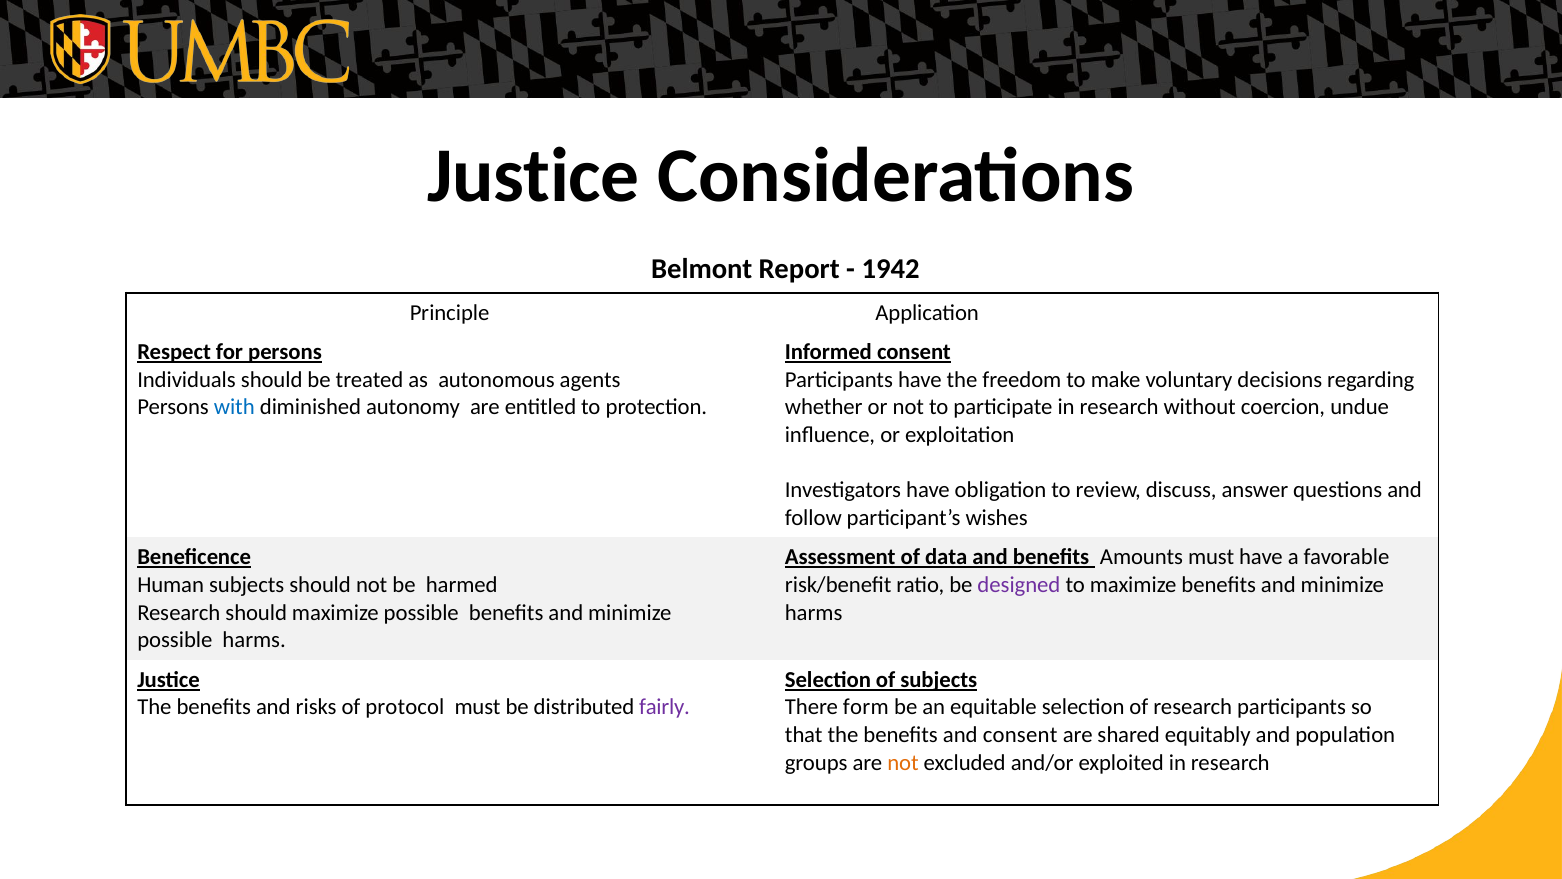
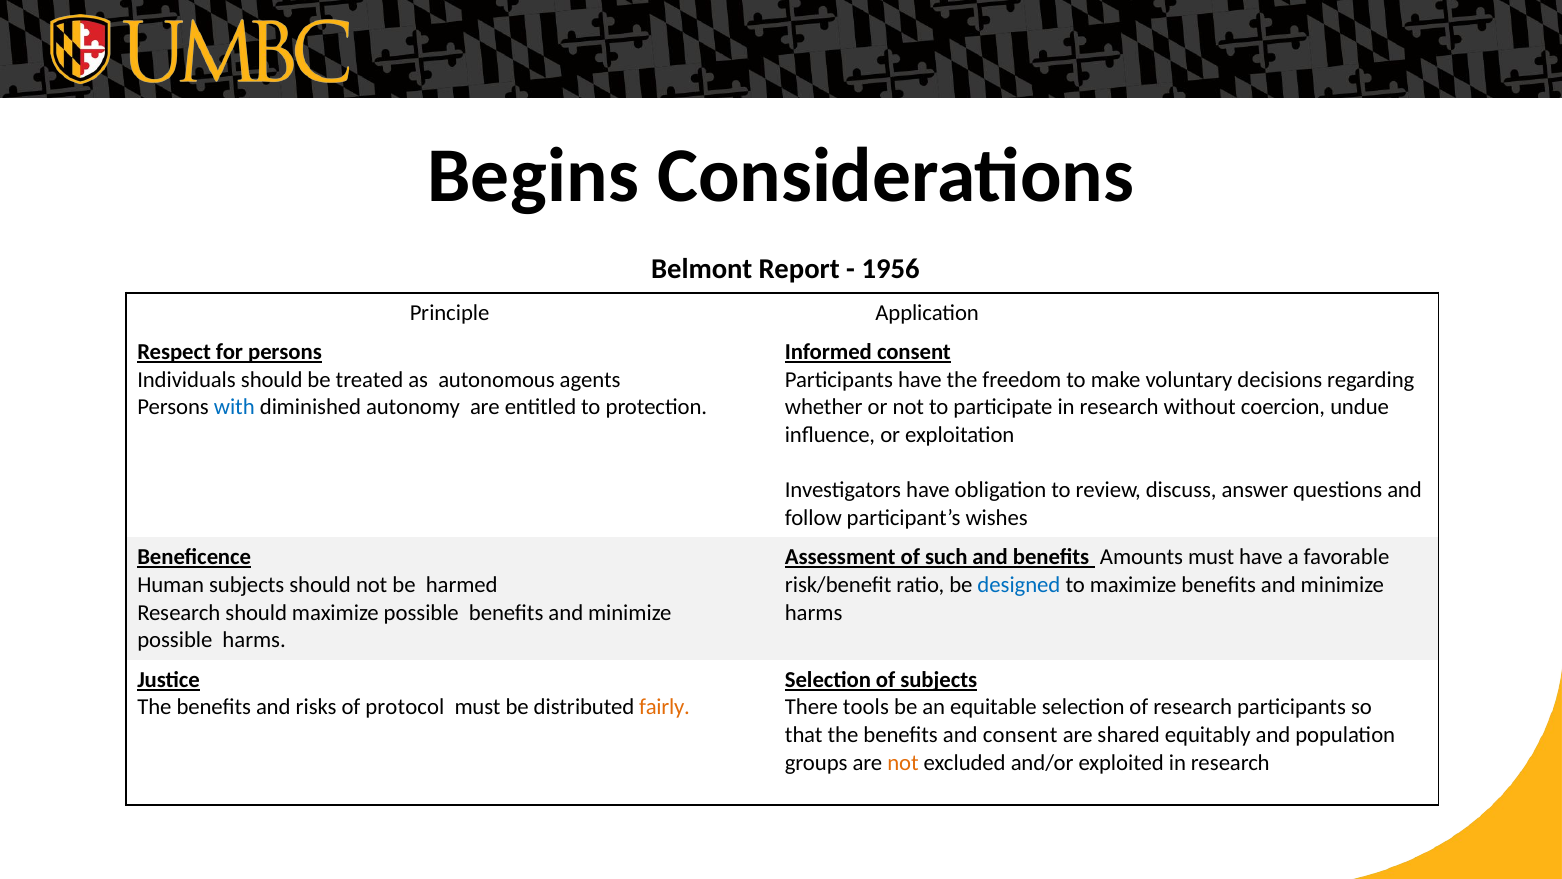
Justice: Justice -> Begins (533, 176)
1942: 1942 -> 1956 (891, 269)
data: data -> such (946, 557)
designed colour: purple -> blue (1019, 585)
fairly colour: purple -> orange (665, 707)
form: form -> tools (866, 707)
